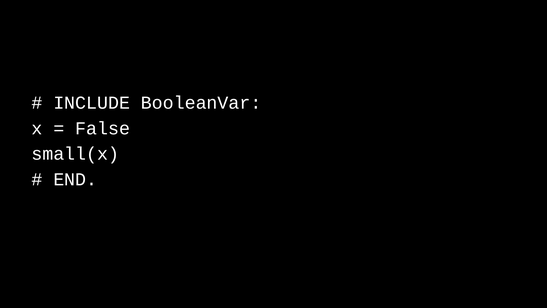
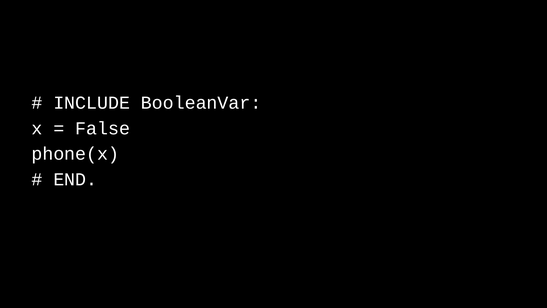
small(x: small(x -> phone(x (75, 154)
